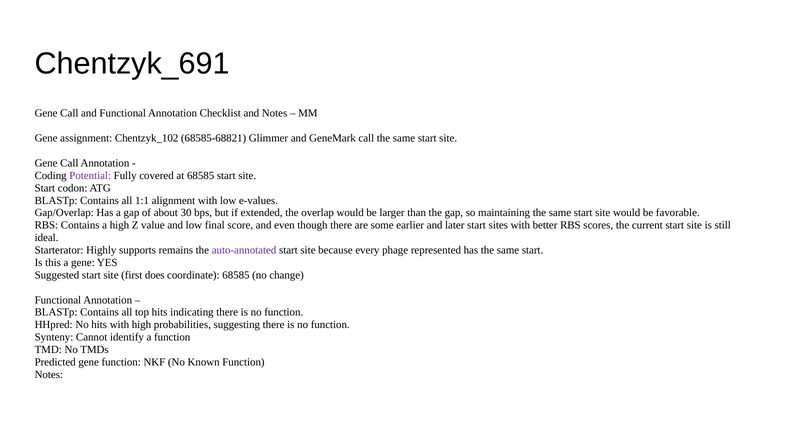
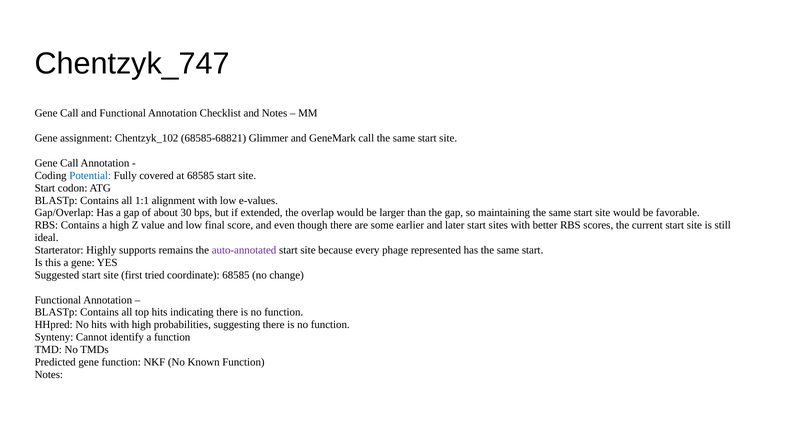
Chentzyk_691: Chentzyk_691 -> Chentzyk_747 (132, 64)
Potential colour: purple -> blue (90, 176)
does: does -> tried (155, 275)
